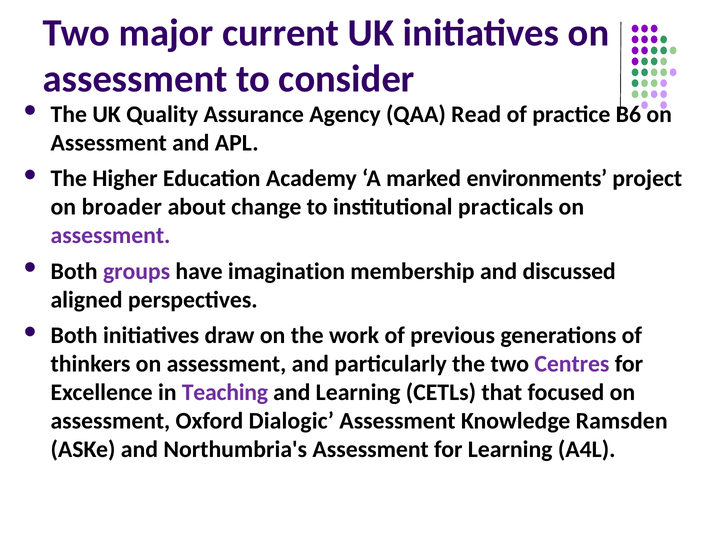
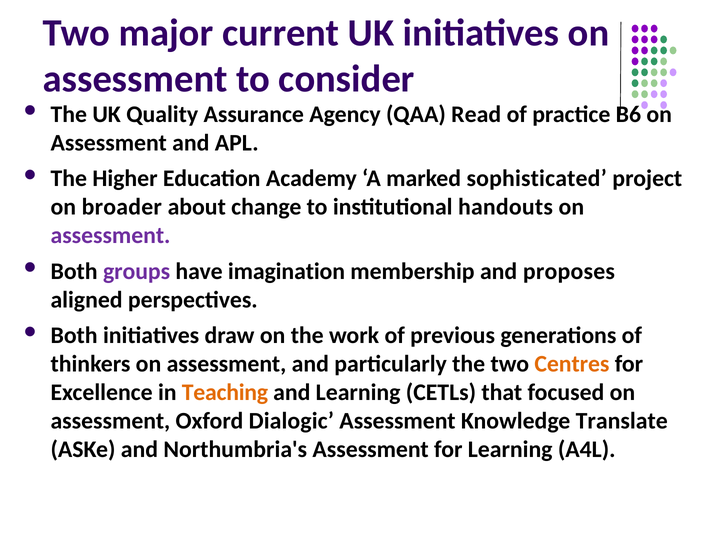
environments: environments -> sophisticated (537, 178)
practicals: practicals -> handouts (505, 207)
discussed: discussed -> proposes (569, 271)
Centres colour: purple -> orange (572, 364)
Teaching colour: purple -> orange (225, 392)
Ramsden: Ramsden -> Translate (622, 421)
